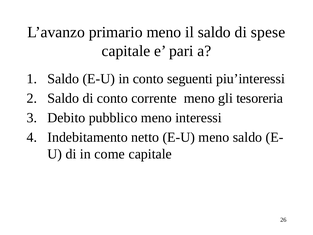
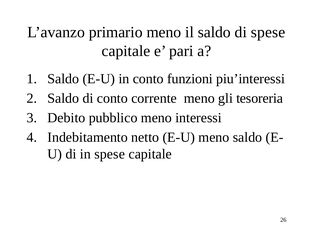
seguenti: seguenti -> funzioni (190, 79)
in come: come -> spese (110, 154)
